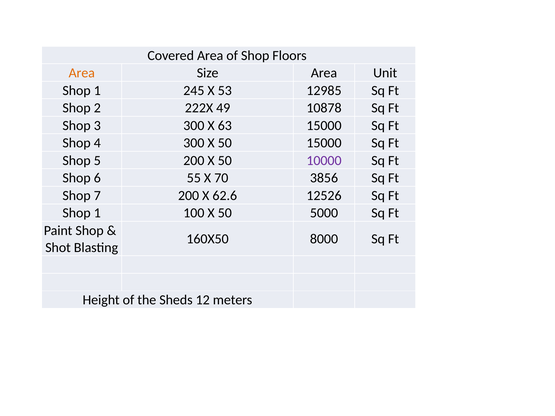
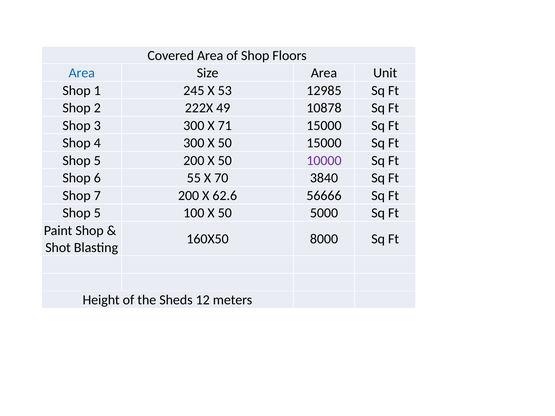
Area colour: orange -> blue (82, 73)
63: 63 -> 71 (225, 126)
3856: 3856 -> 3840 (324, 178)
12526: 12526 -> 56666 (324, 196)
1: 1 -> 5 (97, 213)
